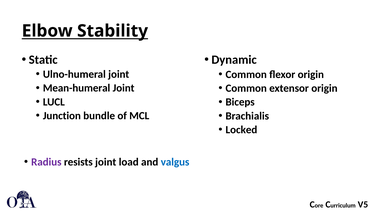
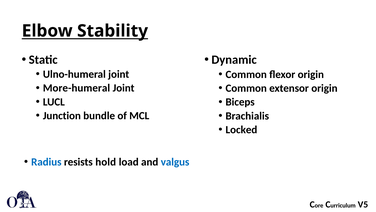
Mean-humeral: Mean-humeral -> More-humeral (77, 88)
Radius colour: purple -> blue (46, 161)
resists joint: joint -> hold (106, 161)
